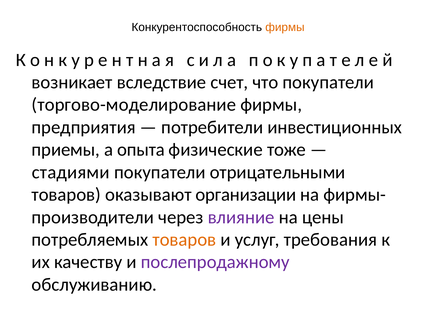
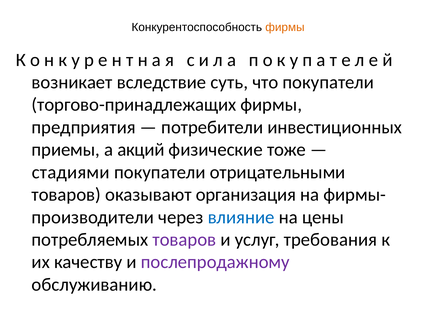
счет: счет -> суть (229, 82)
торгово-моделирование: торгово-моделирование -> торгово-принадлежащих (134, 105)
опыта: опыта -> акций (141, 150)
организации: организации -> организация (246, 195)
влияние colour: purple -> blue (241, 218)
товаров colour: orange -> purple (184, 240)
